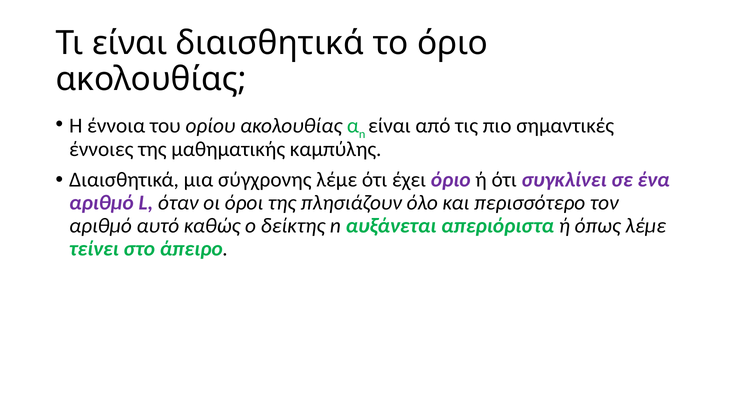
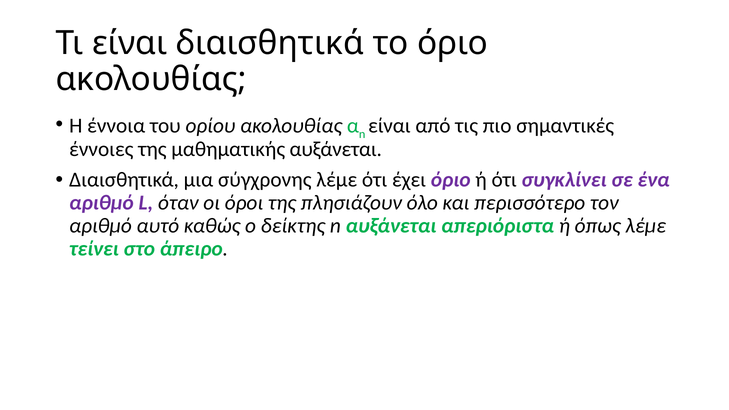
μαθηματικής καμπύλης: καμπύλης -> αυξάνεται (336, 149)
